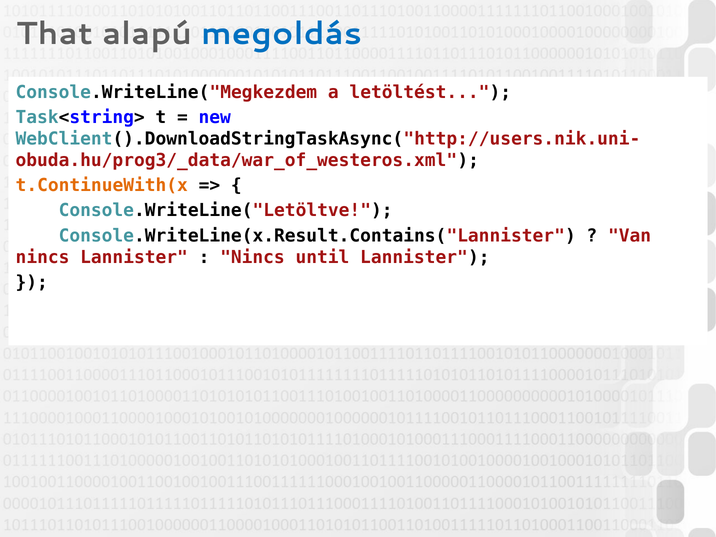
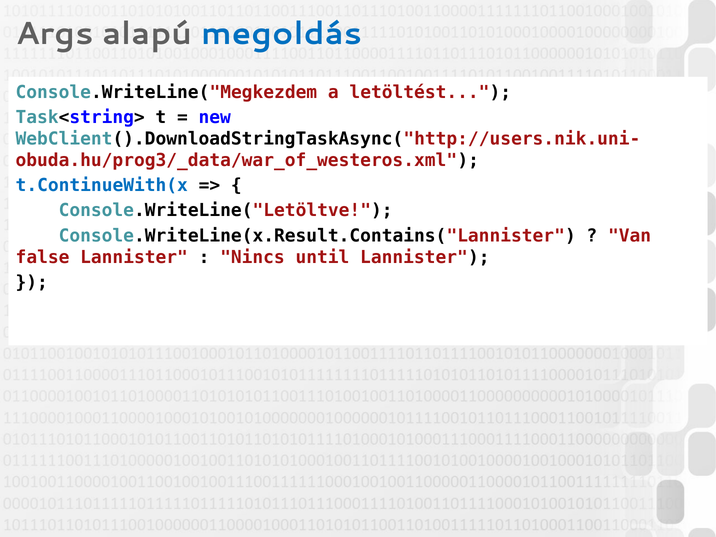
That: That -> Args (55, 34)
t.ContinueWith(x colour: orange -> blue (102, 186)
nincs: nincs -> false (43, 257)
